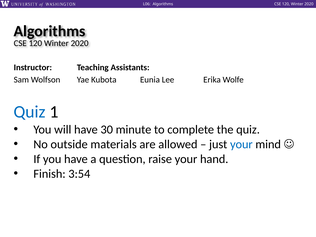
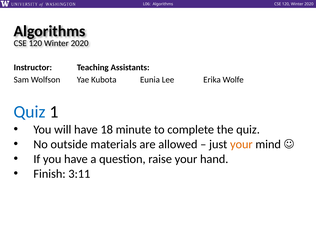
30: 30 -> 18 (107, 129)
your colour: blue -> orange (241, 144)
3:54: 3:54 -> 3:11 (79, 174)
